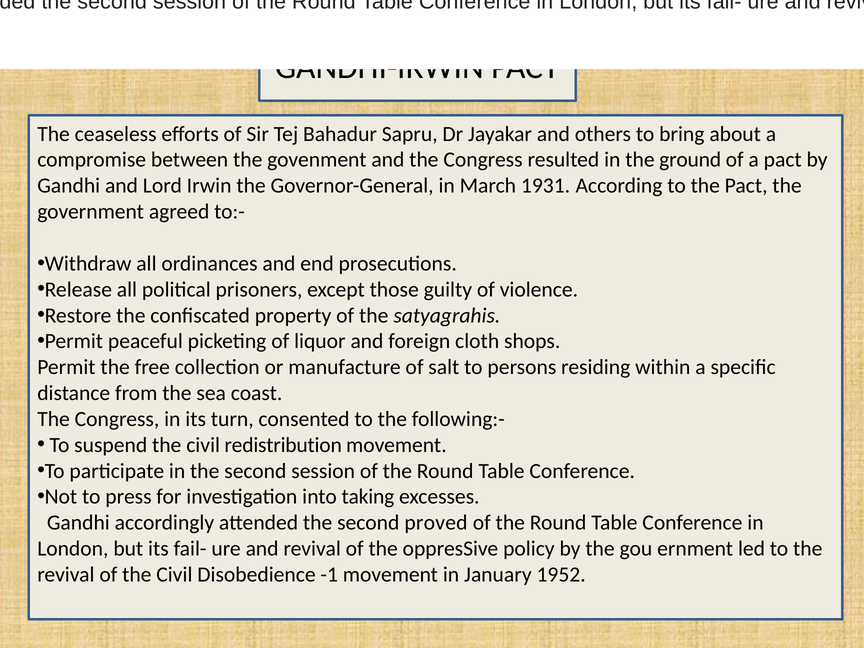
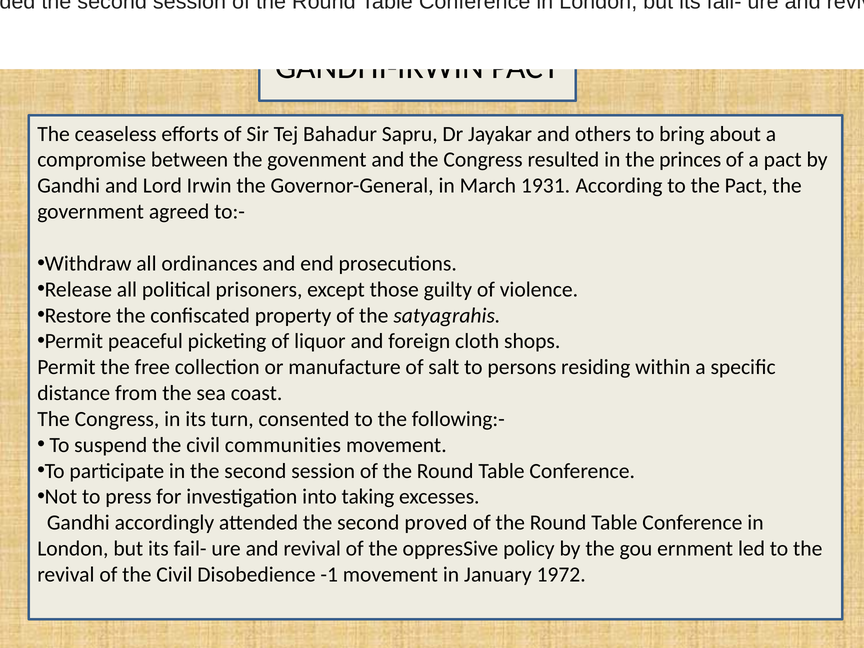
ground: ground -> princes (690, 160)
redistribution: redistribution -> communities (283, 445)
1952: 1952 -> 1972 (561, 575)
